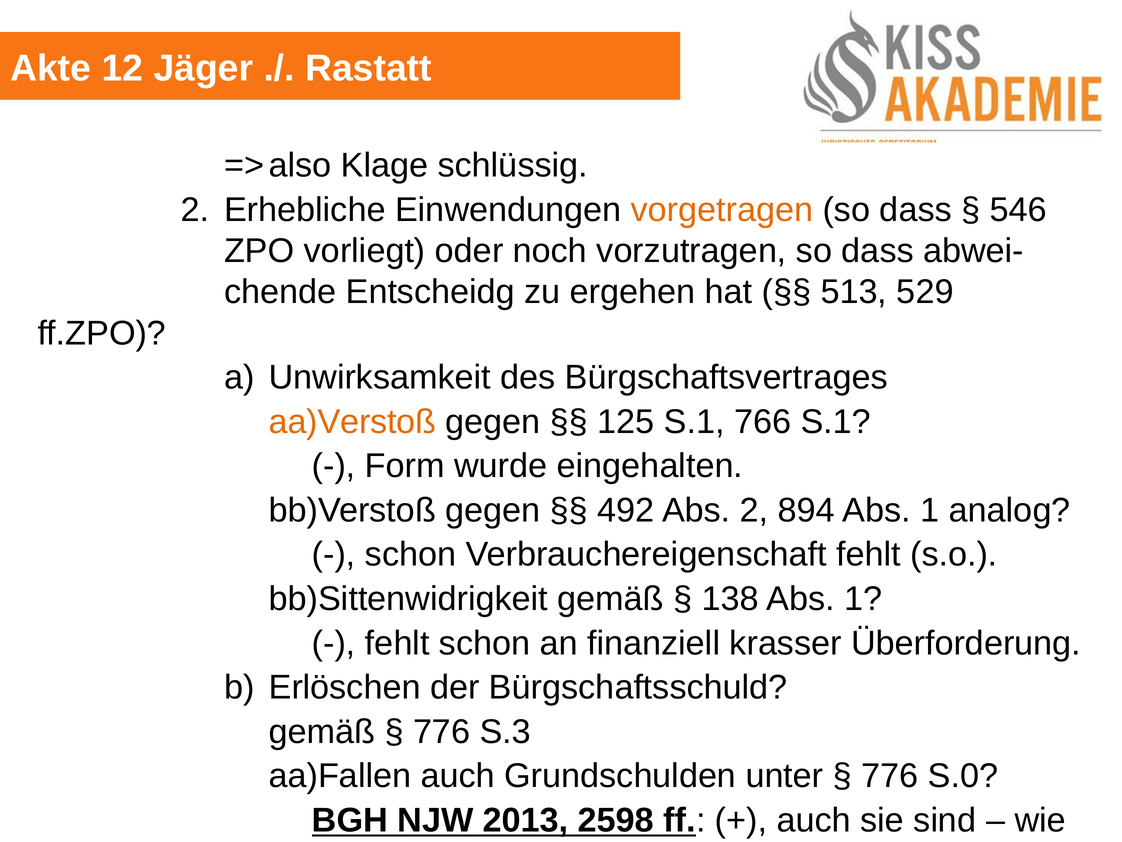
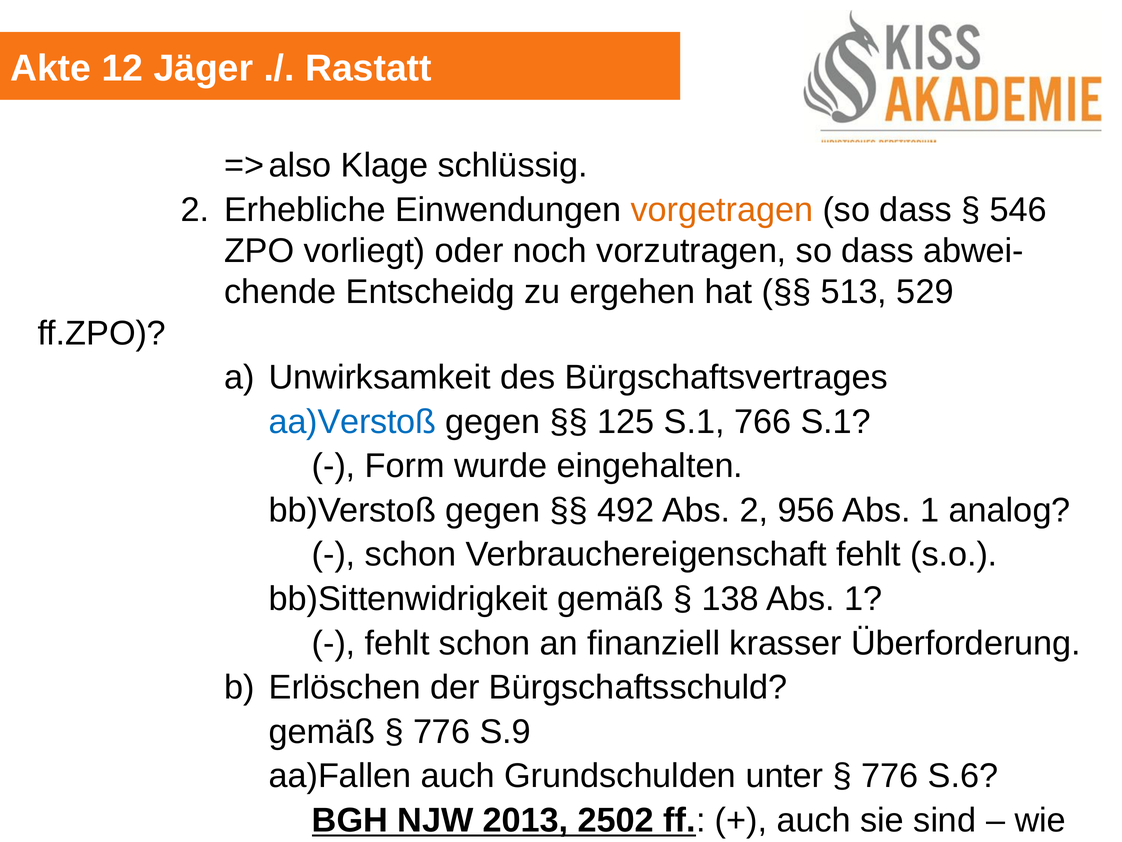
aa)Verstoß colour: orange -> blue (352, 422)
894: 894 -> 956 (806, 510)
S.3: S.3 -> S.9 (505, 731)
S.0: S.0 -> S.6 (963, 776)
2598: 2598 -> 2502 (616, 820)
